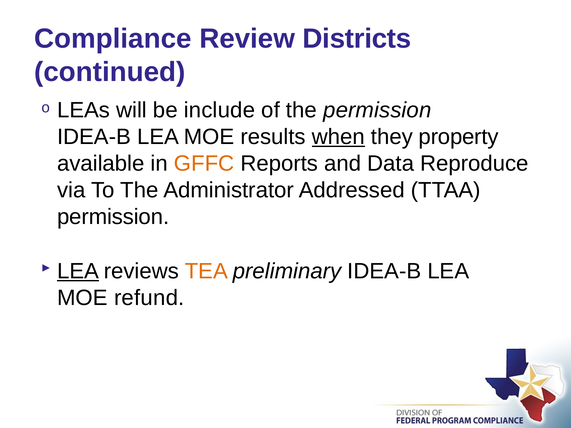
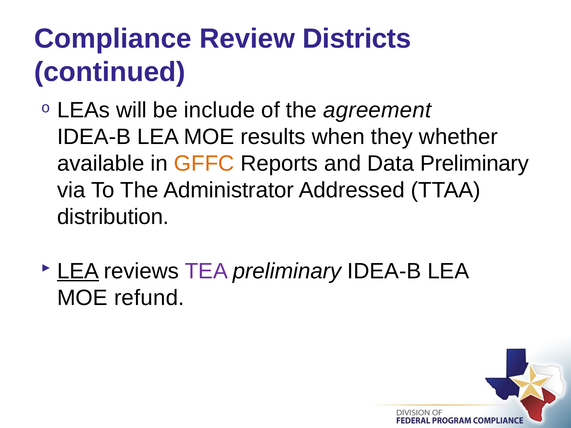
the permission: permission -> agreement (377, 110)
when underline: present -> none (338, 137)
property: property -> whether (458, 137)
Data Reproduce: Reproduce -> Preliminary (475, 164)
permission: permission -> distribution (113, 217)
TEA colour: orange -> purple (206, 271)
